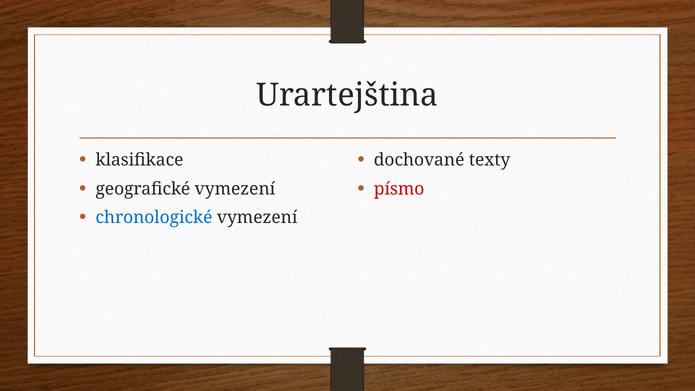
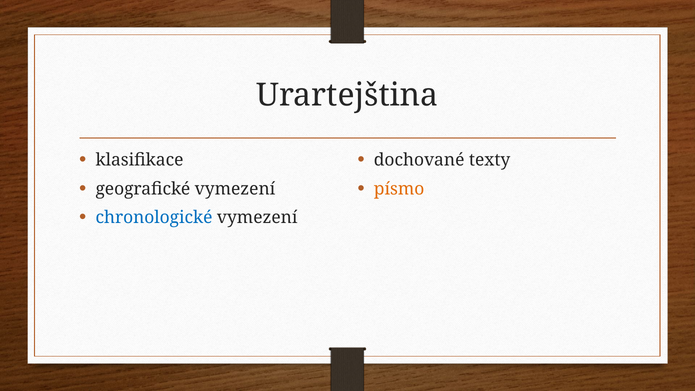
písmo colour: red -> orange (399, 189)
